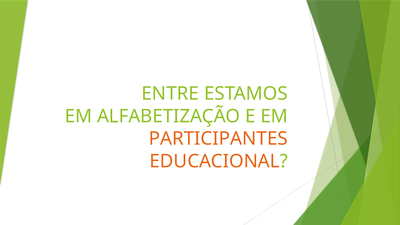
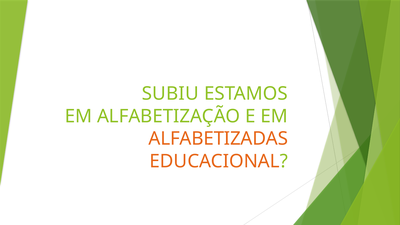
ENTRE: ENTRE -> SUBIU (170, 94)
PARTICIPANTES: PARTICIPANTES -> ALFABETIZADAS (218, 139)
